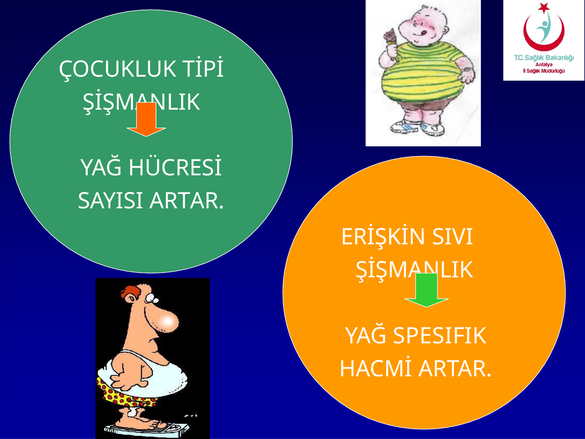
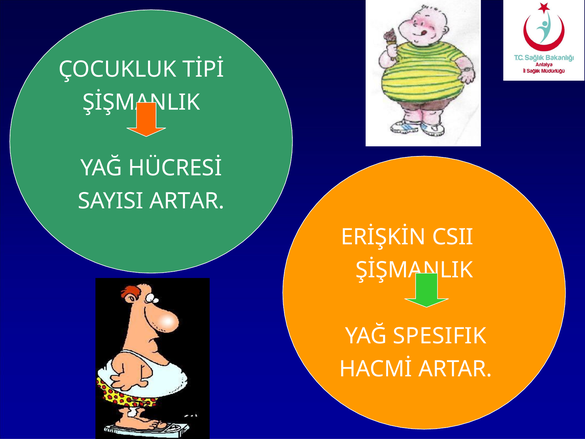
SIVI: SIVI -> CSII (453, 237)
